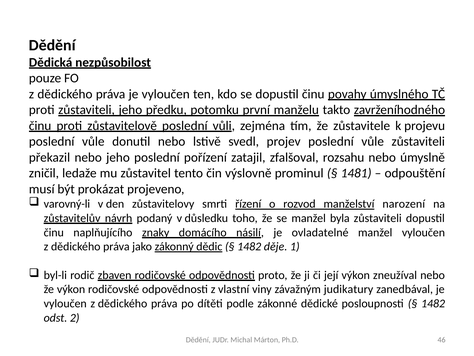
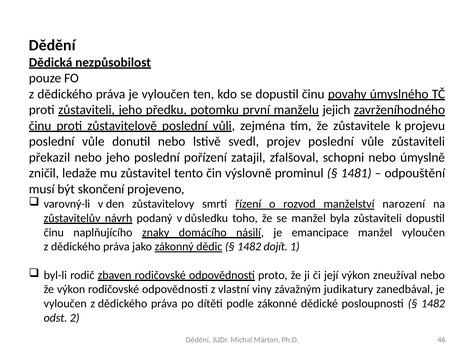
takto: takto -> jejich (336, 110)
rozsahu: rozsahu -> schopni (344, 157)
prokázat: prokázat -> skončení (101, 189)
ovladatelné: ovladatelné -> emancipace (320, 232)
děje: děje -> dojít (276, 246)
